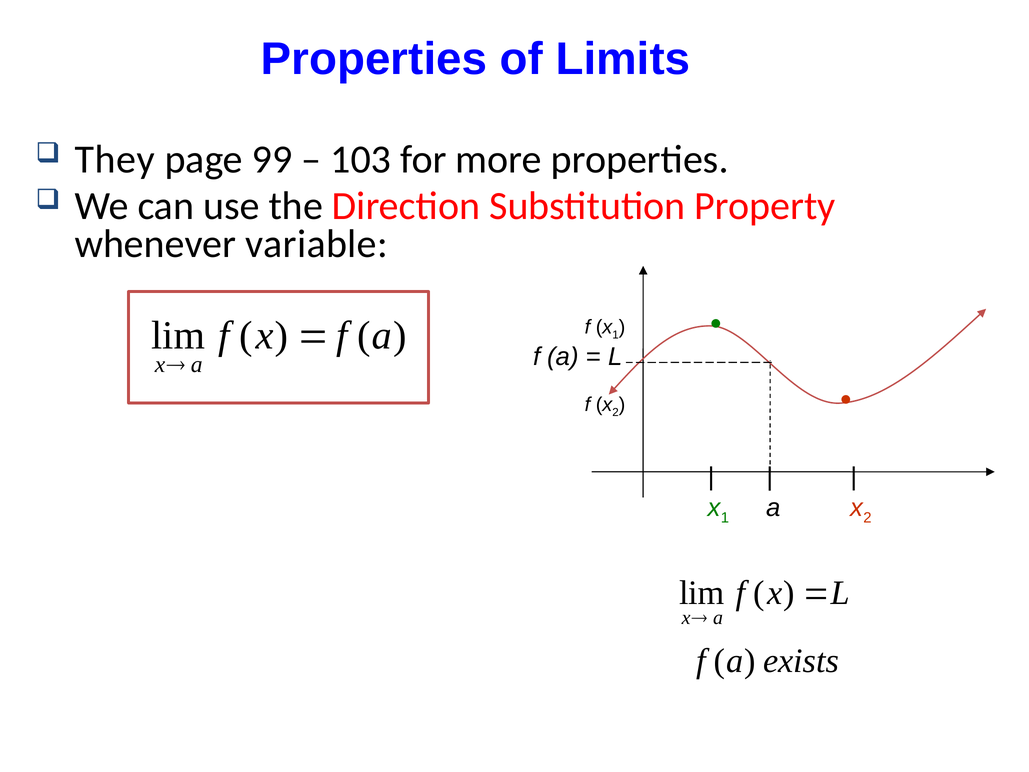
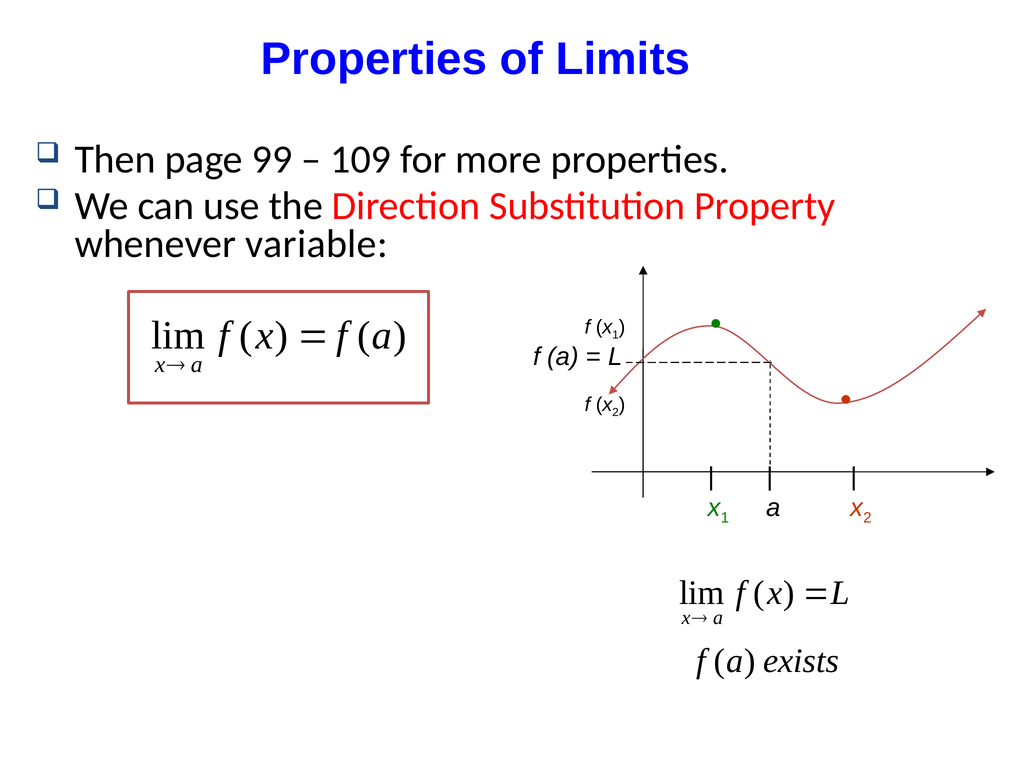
They: They -> Then (115, 159)
103: 103 -> 109 (361, 159)
